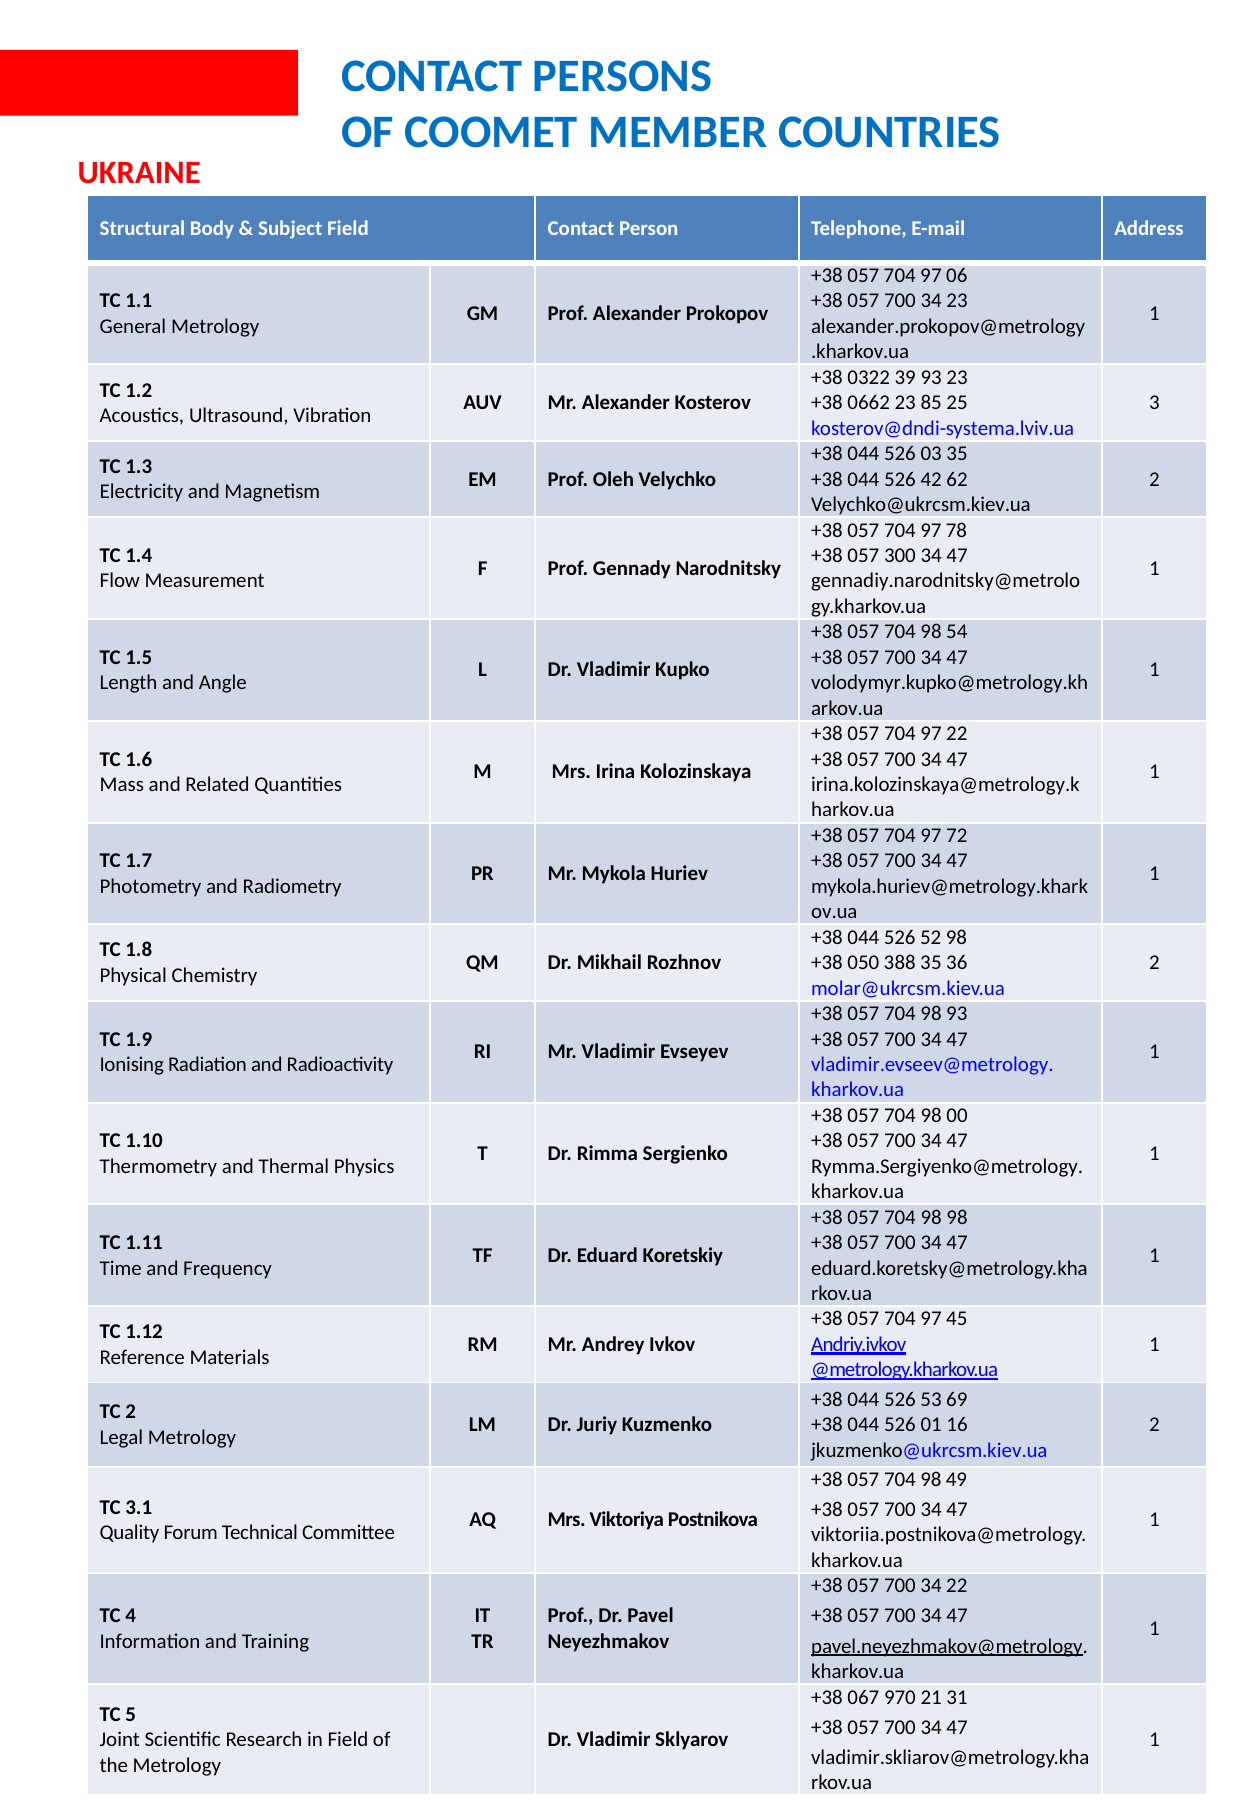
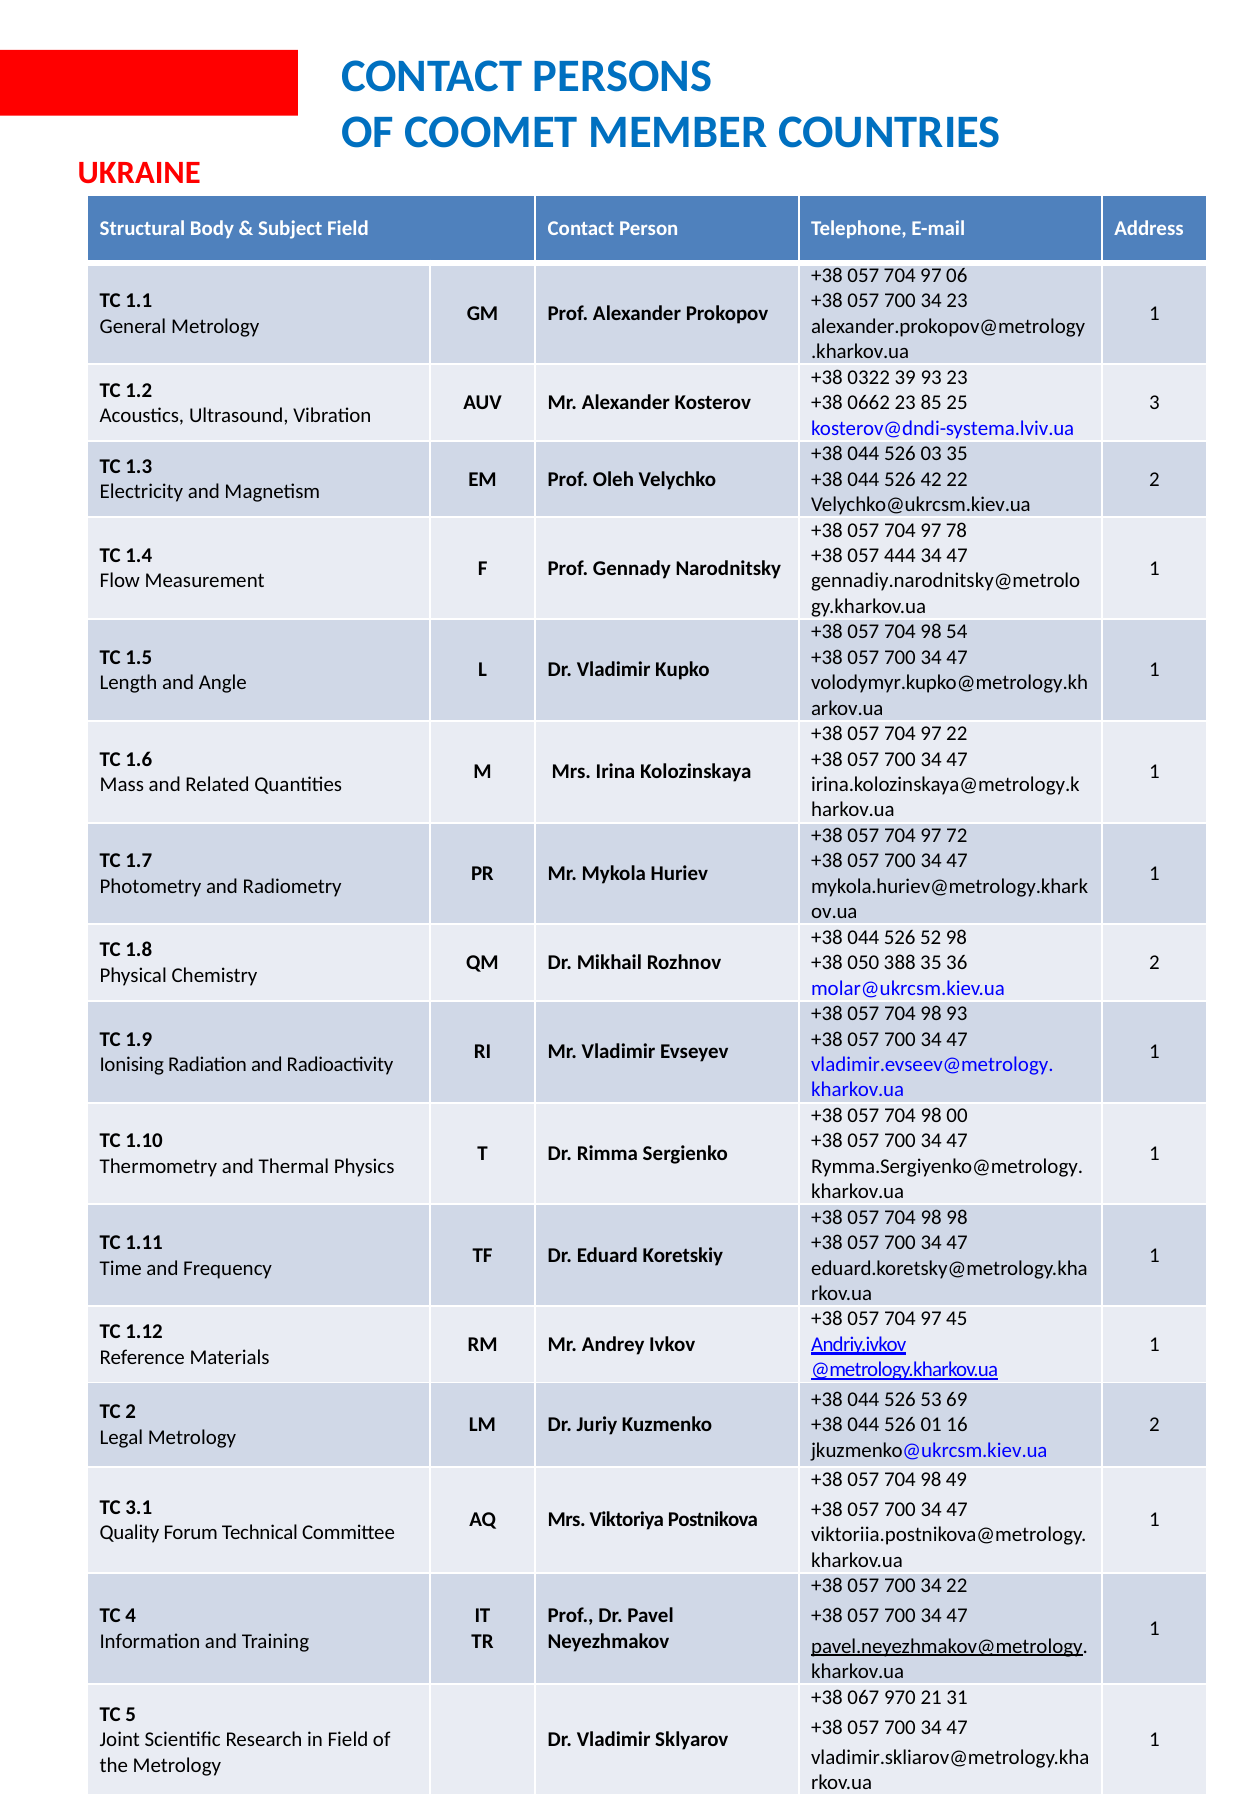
42 62: 62 -> 22 (957, 479)
300: 300 -> 444 (900, 555)
